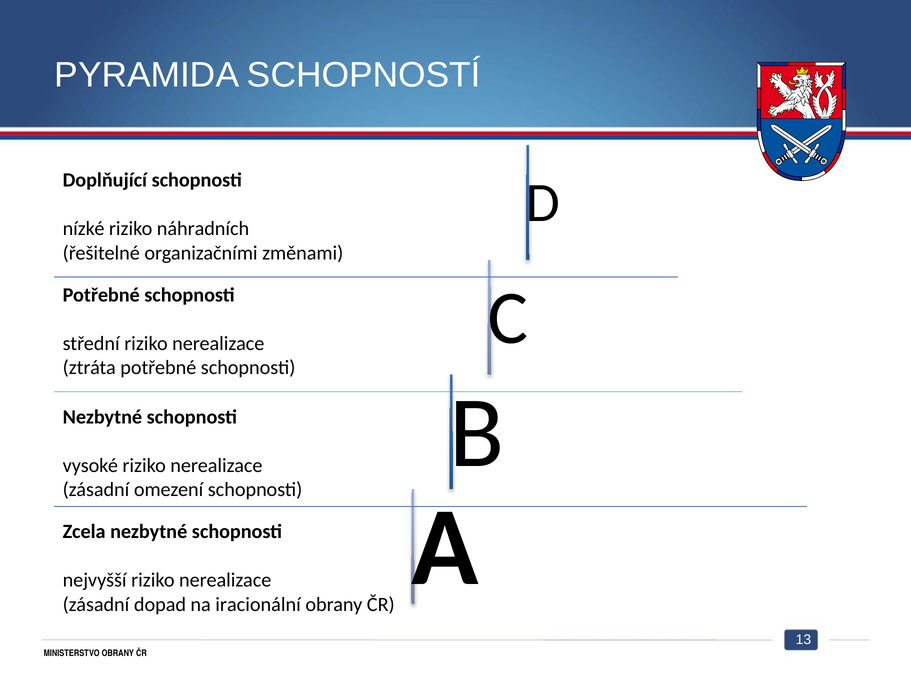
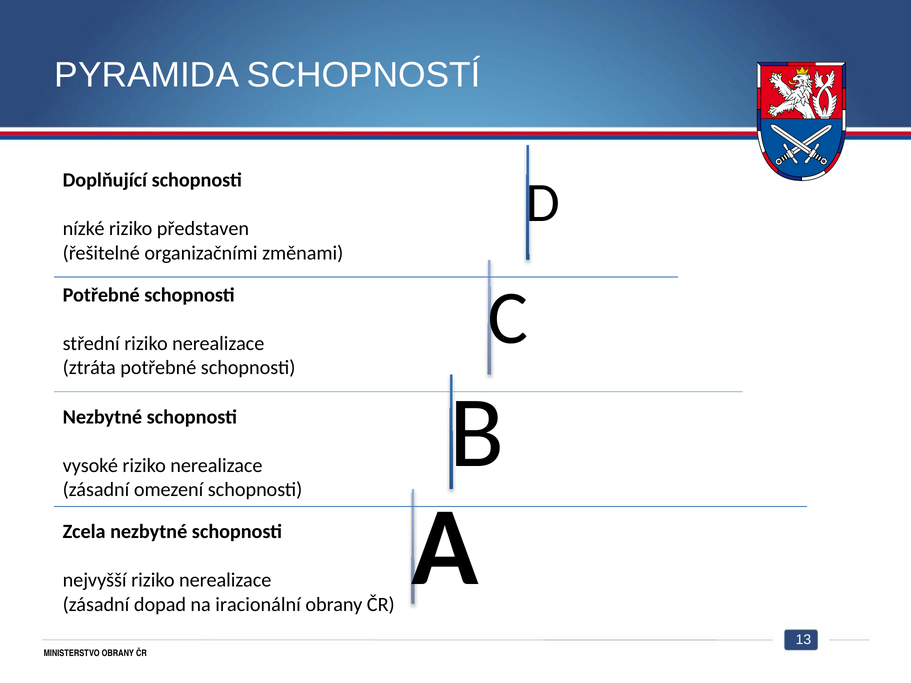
náhradních: náhradních -> představen (203, 229)
